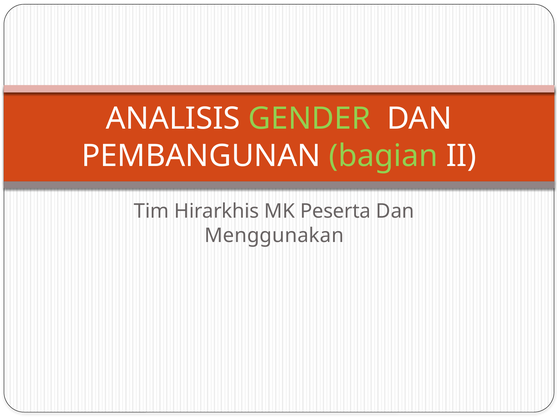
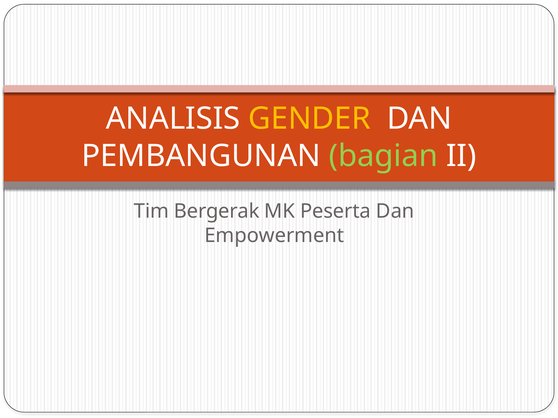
GENDER colour: light green -> yellow (309, 119)
Hirarkhis: Hirarkhis -> Bergerak (217, 212)
Menggunakan: Menggunakan -> Empowerment (274, 236)
